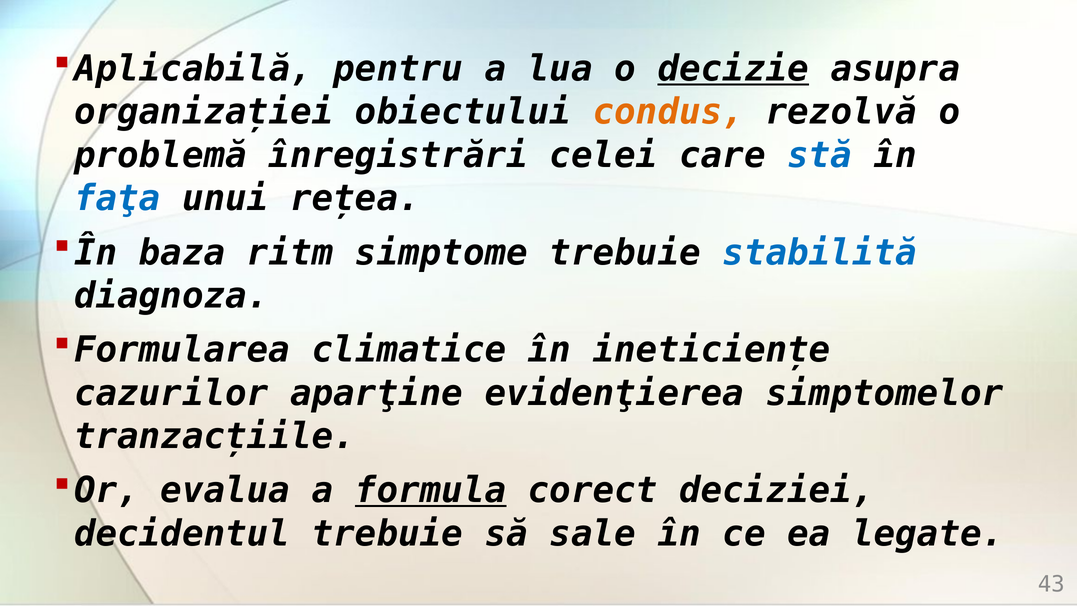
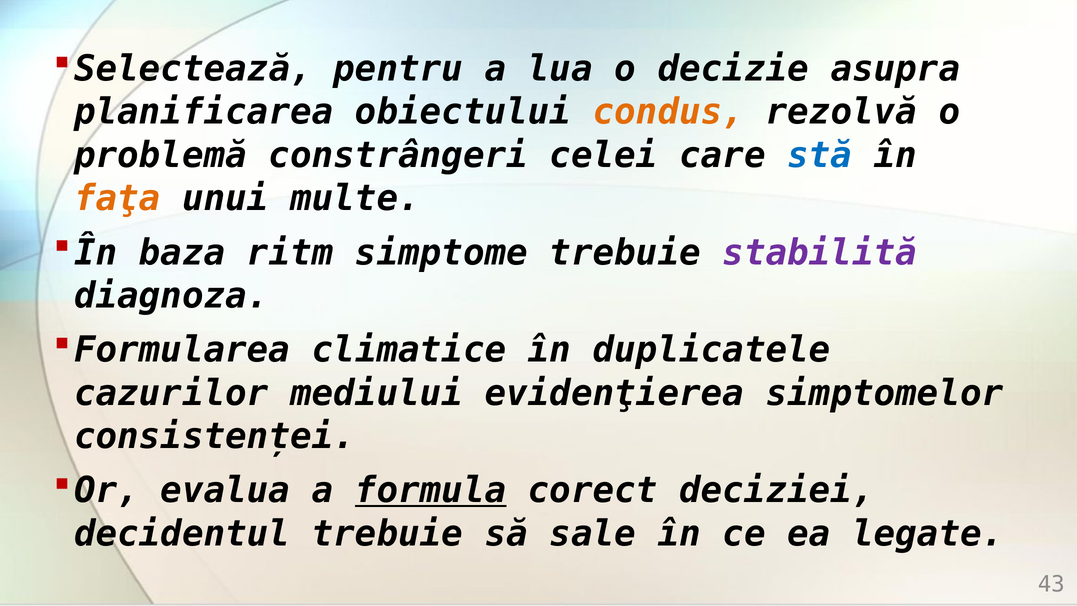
Aplicabilă: Aplicabilă -> Selectează (193, 69)
decizie underline: present -> none (733, 69)
organizației: organizației -> planificarea (204, 112)
înregistrări: înregistrări -> constrângeri (398, 155)
faţa colour: blue -> orange (117, 198)
rețea: rețea -> multe (355, 198)
stabilită colour: blue -> purple (820, 253)
ineticiențe: ineticiențe -> duplicatele (712, 350)
aparţine: aparţine -> mediului (377, 393)
tranzacțiile: tranzacțiile -> consistenței (214, 436)
